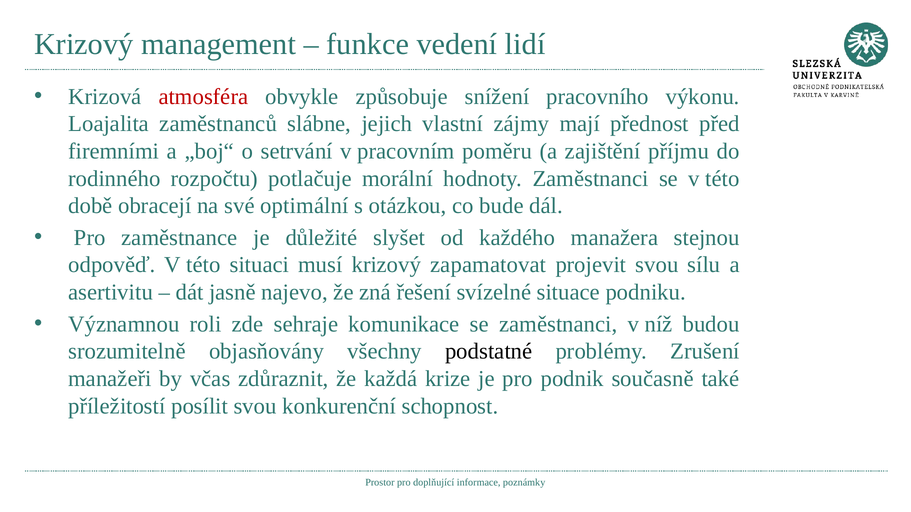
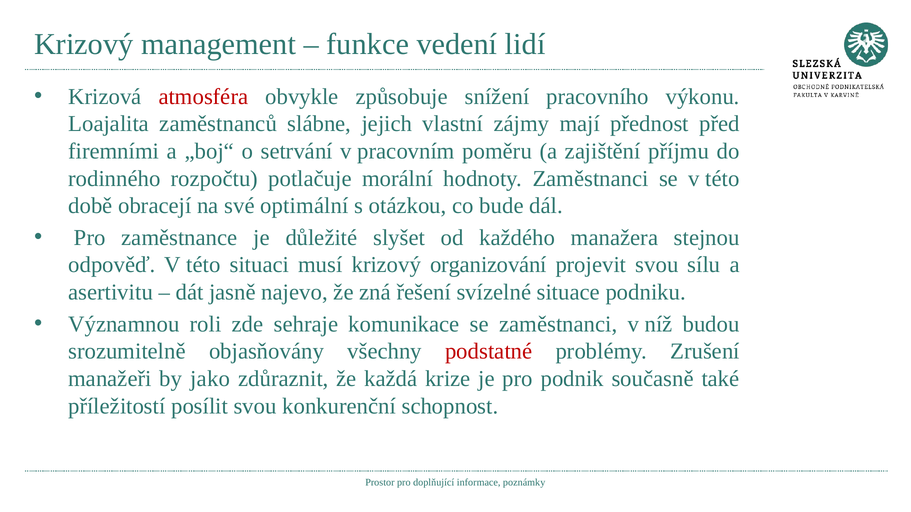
zapamatovat: zapamatovat -> organizování (488, 265)
podstatné colour: black -> red (489, 352)
včas: včas -> jako (210, 379)
